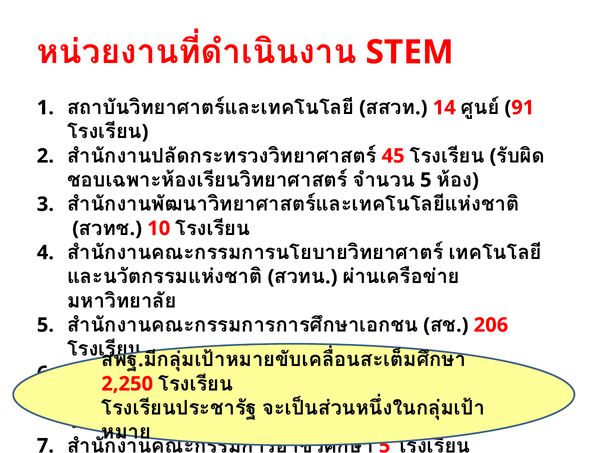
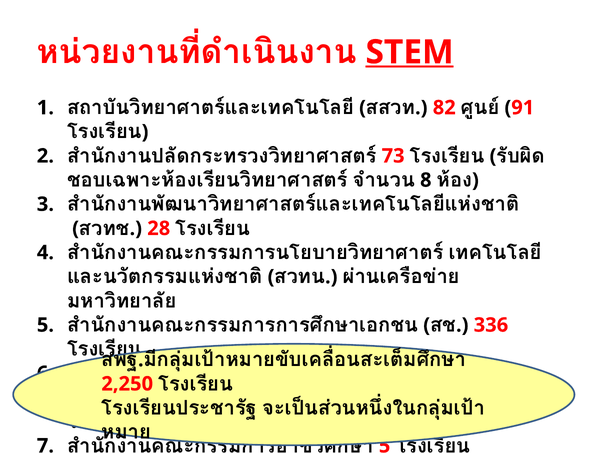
STEM underline: none -> present (410, 52)
14: 14 -> 82 (444, 108)
45: 45 -> 73 (393, 156)
5: 5 -> 8 (426, 180)
10: 10 -> 28 (159, 228)
206: 206 -> 336 (491, 325)
